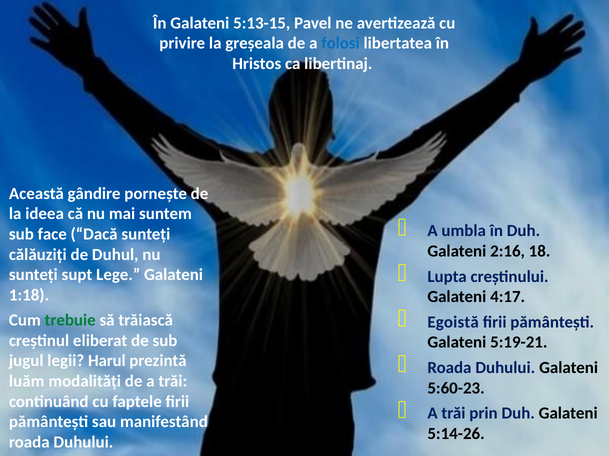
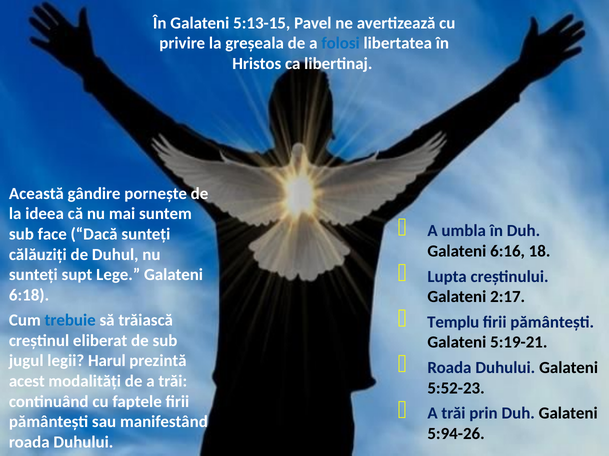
2:16: 2:16 -> 6:16 (508, 251)
1:18: 1:18 -> 6:18 (29, 295)
4:17: 4:17 -> 2:17 (508, 297)
Egoistă: Egoistă -> Templu (453, 323)
trebuie colour: green -> blue (70, 321)
luăm: luăm -> acest (27, 382)
5:60-23: 5:60-23 -> 5:52-23 (456, 389)
5:14-26: 5:14-26 -> 5:94-26 (456, 434)
